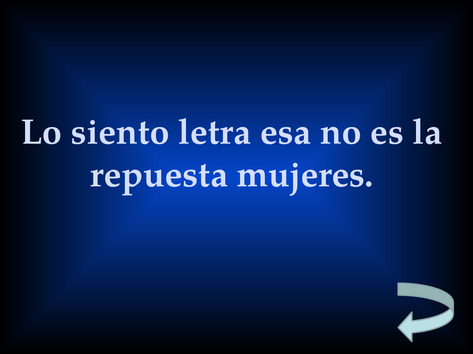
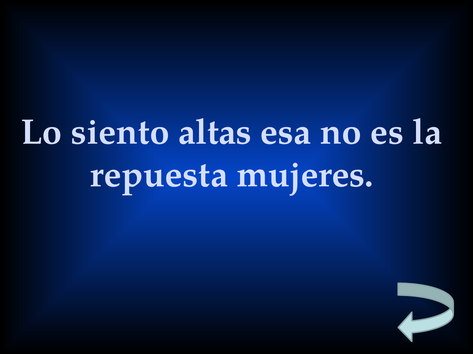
letra: letra -> altas (215, 133)
